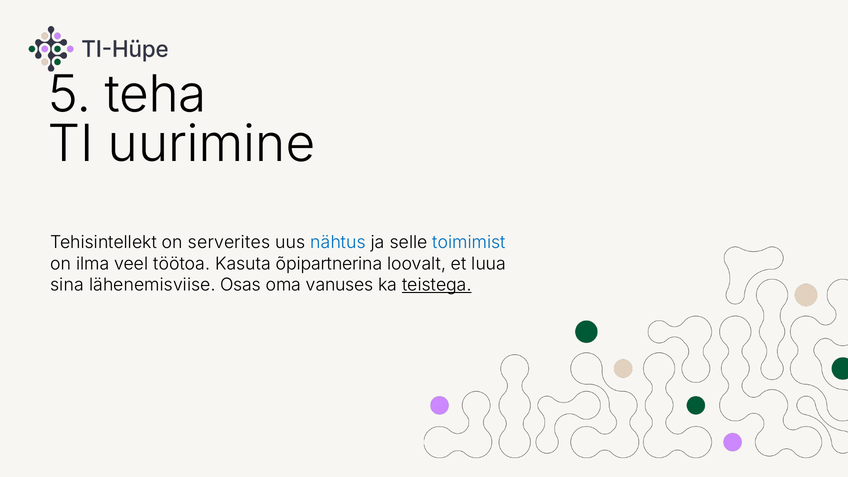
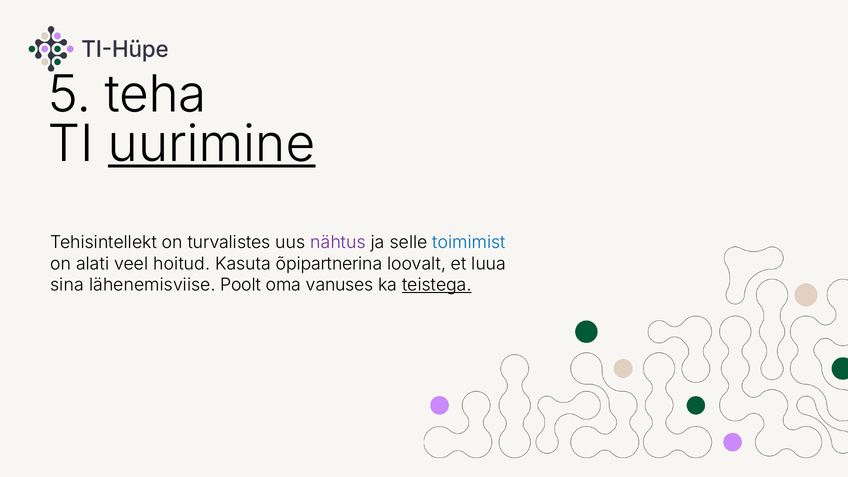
uurimine underline: none -> present (212, 144)
serverites: serverites -> turvalistes (229, 243)
nähtus colour: blue -> purple (338, 243)
ilma: ilma -> alati (93, 264)
töötoa: töötoa -> hoitud (182, 264)
Osas: Osas -> Poolt (241, 285)
